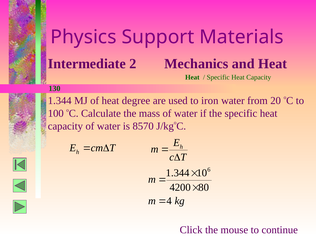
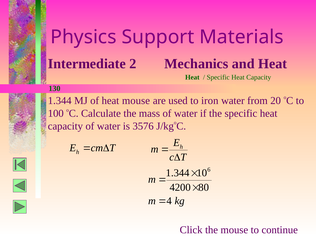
heat degree: degree -> mouse (136, 101)
8570: 8570 -> 3576 (143, 126)
